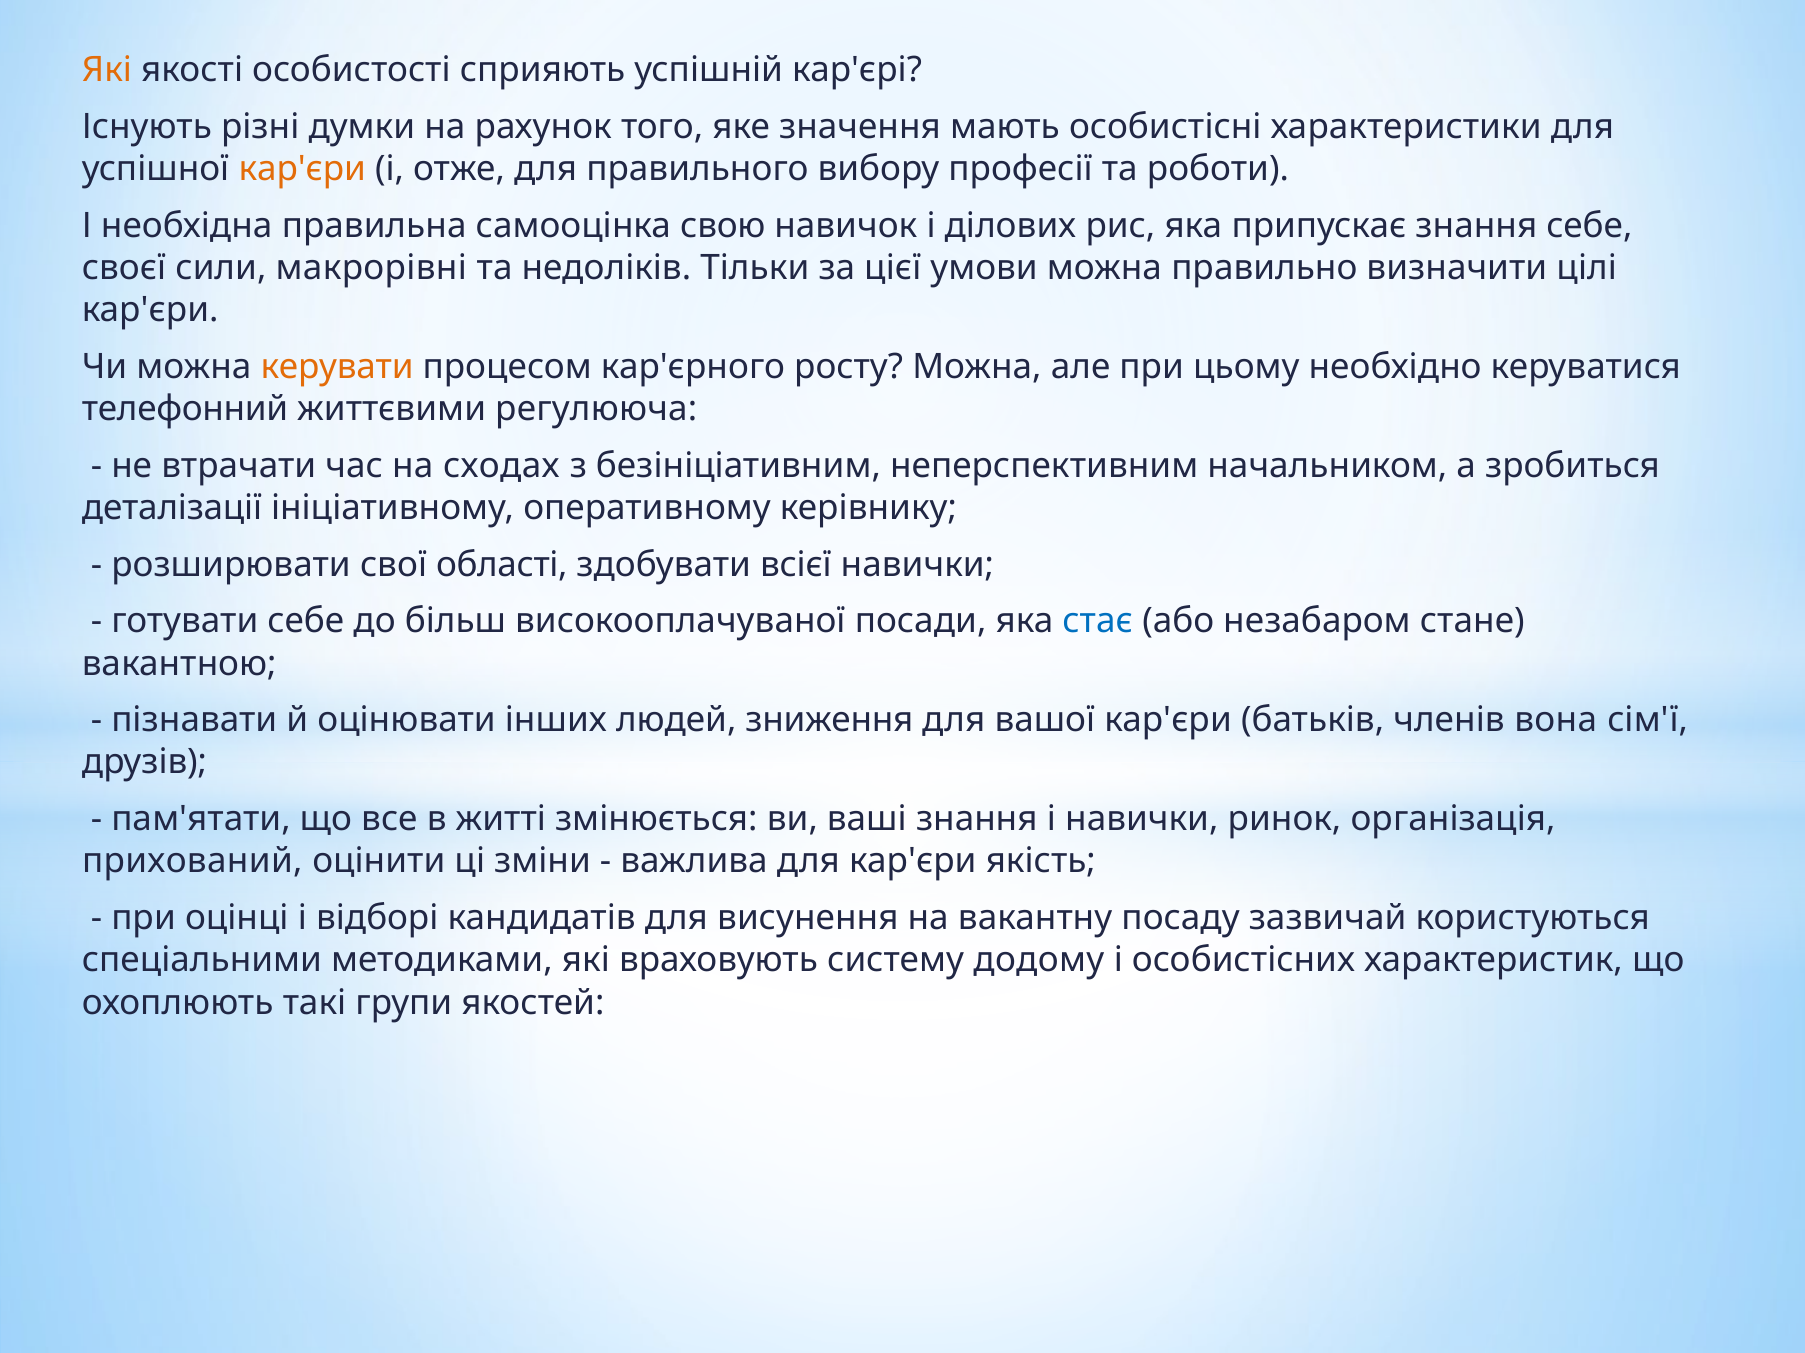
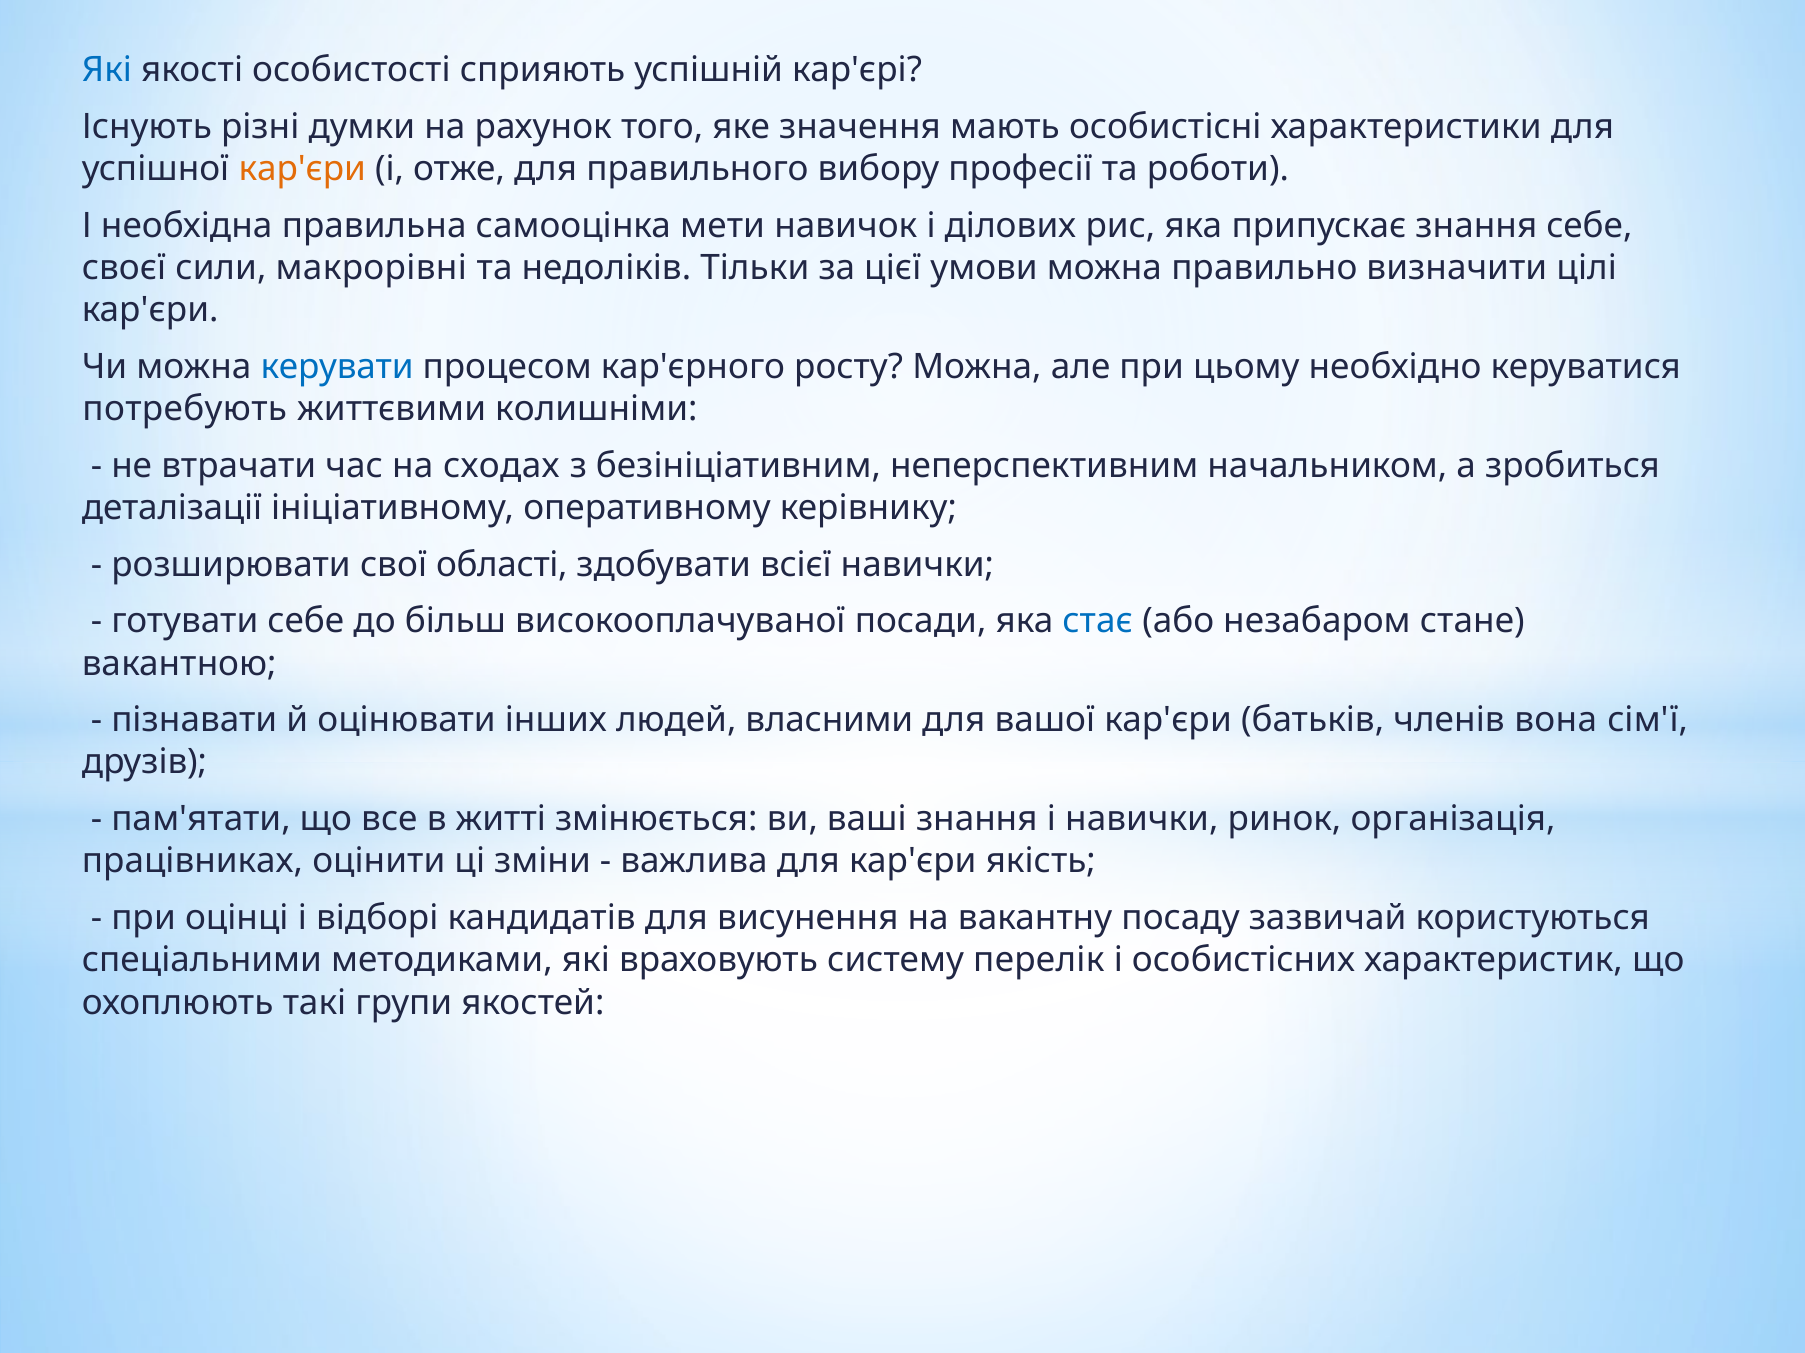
Які colour: orange -> blue (107, 70)
свою: свою -> мети (723, 226)
керувати colour: orange -> blue (337, 367)
телефонний: телефонний -> потребують (185, 409)
регулююча: регулююча -> колишніми (596, 409)
зниження: зниження -> власними (829, 721)
прихований: прихований -> працівниках (192, 862)
додому: додому -> перелік (1039, 961)
